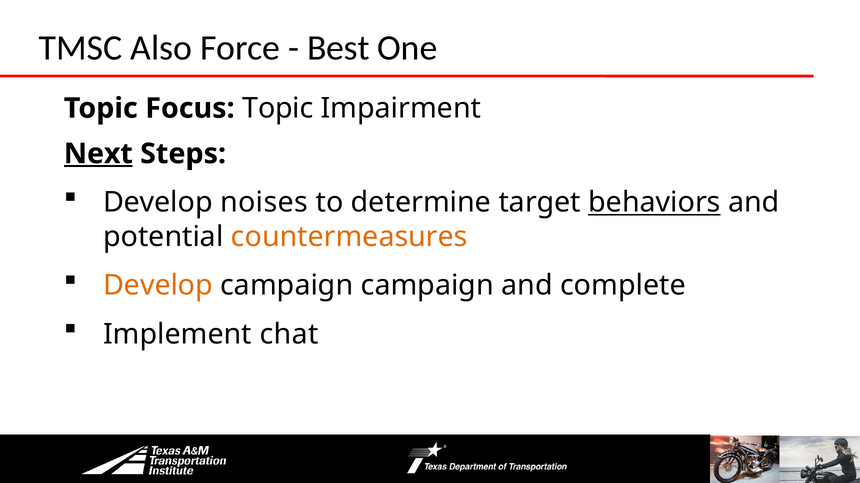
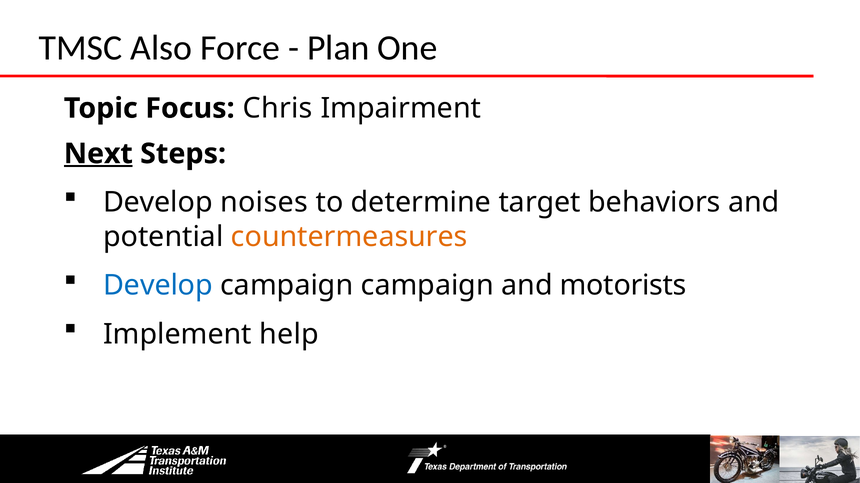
Best: Best -> Plan (338, 48)
Focus Topic: Topic -> Chris (278, 108)
behaviors underline: present -> none (654, 203)
Develop colour: orange -> blue (158, 286)
complete: complete -> motorists (623, 286)
chat: chat -> help (289, 335)
